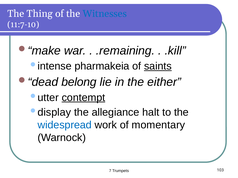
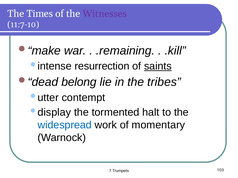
Thing: Thing -> Times (40, 14)
Witnesses colour: blue -> purple (105, 14)
pharmakeia: pharmakeia -> resurrection (102, 66)
either: either -> tribes (164, 82)
contempt underline: present -> none (83, 98)
allegiance: allegiance -> tormented (115, 113)
